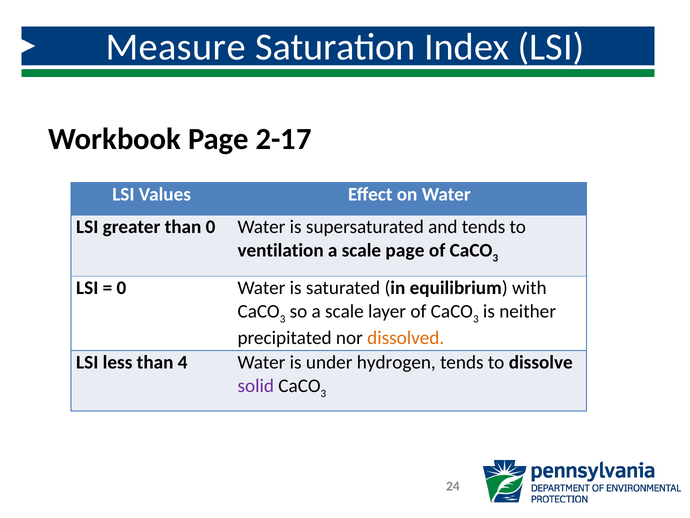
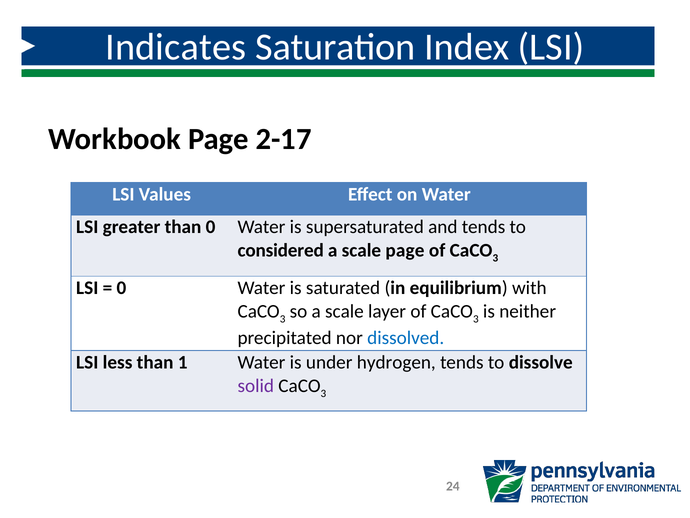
Measure: Measure -> Indicates (176, 47)
ventilation: ventilation -> considered (281, 250)
dissolved colour: orange -> blue (406, 337)
4: 4 -> 1 (183, 362)
